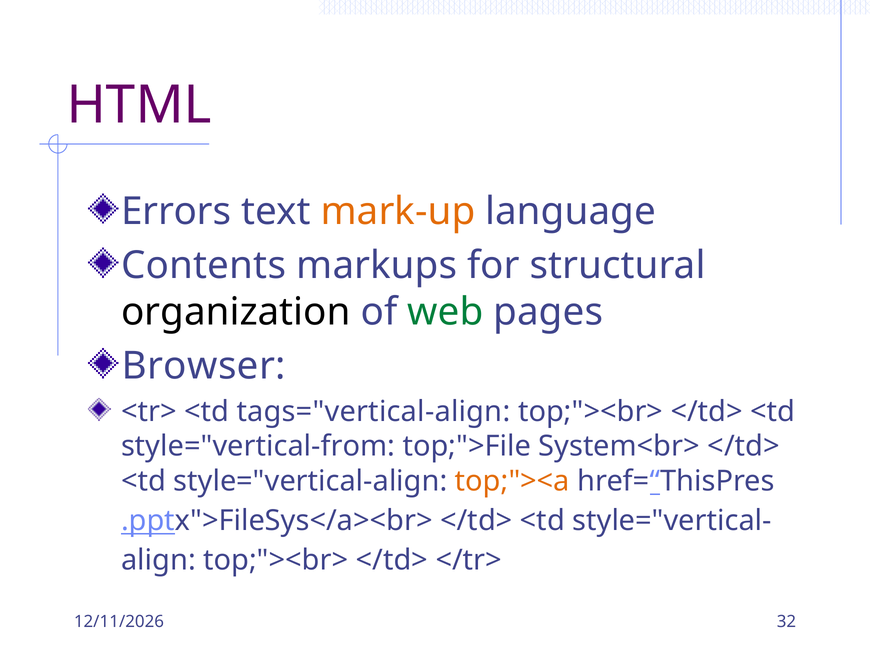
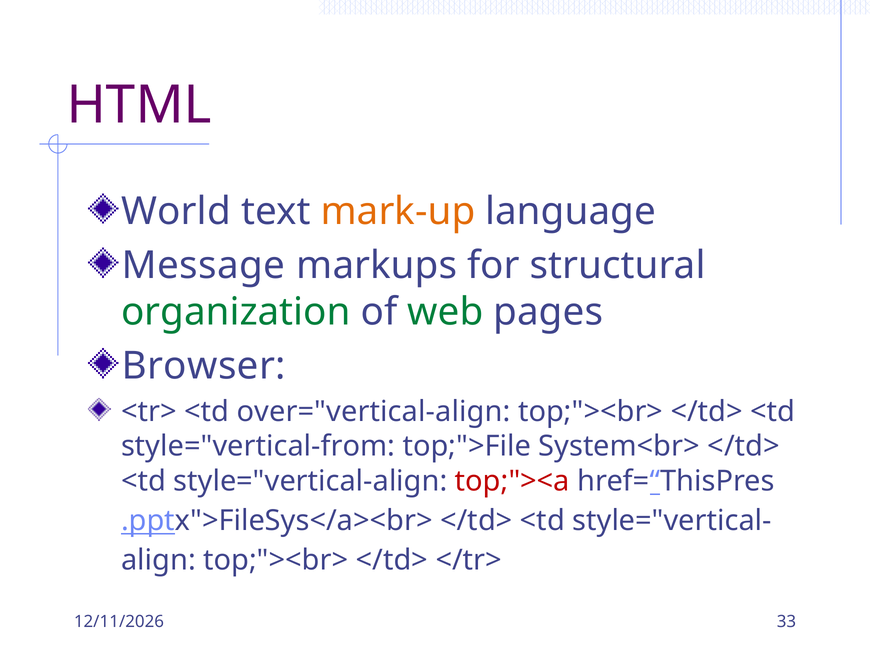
Errors: Errors -> World (176, 212)
Contents: Contents -> Message (204, 266)
organization colour: black -> green (236, 312)
tags="vertical-align: tags="vertical-align -> over="vertical-align (374, 412)
top;"><a colour: orange -> red (512, 482)
32: 32 -> 33 (786, 622)
